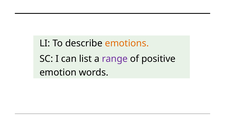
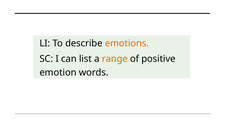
range colour: purple -> orange (115, 59)
